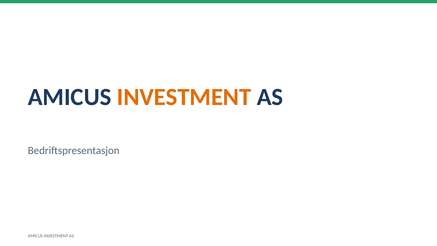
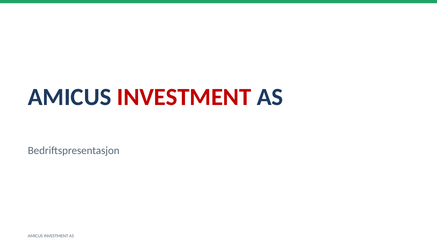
INVESTMENT colour: orange -> red (184, 97)
